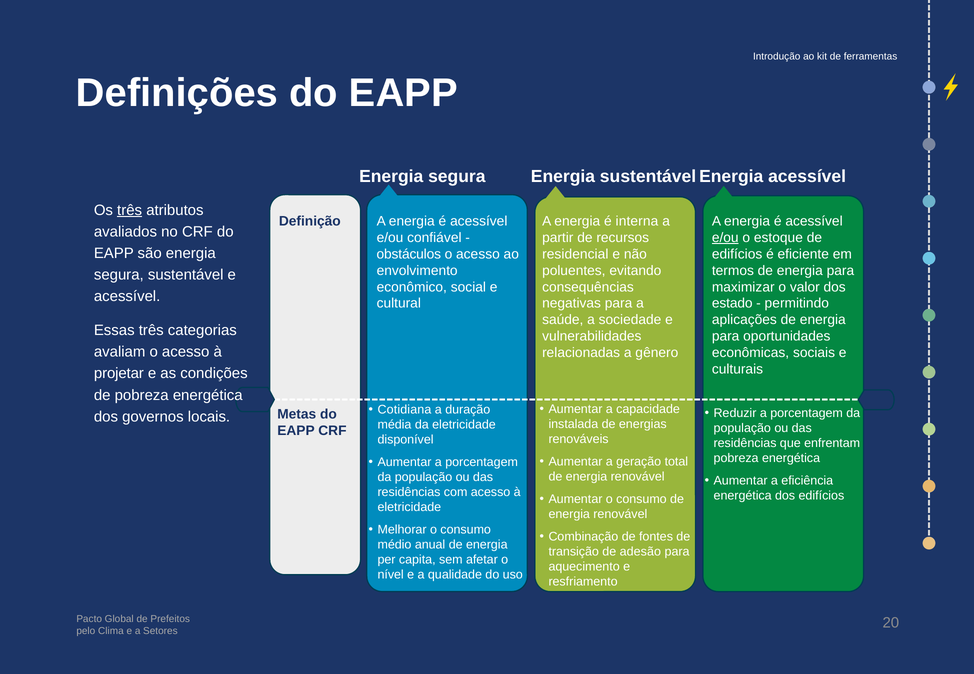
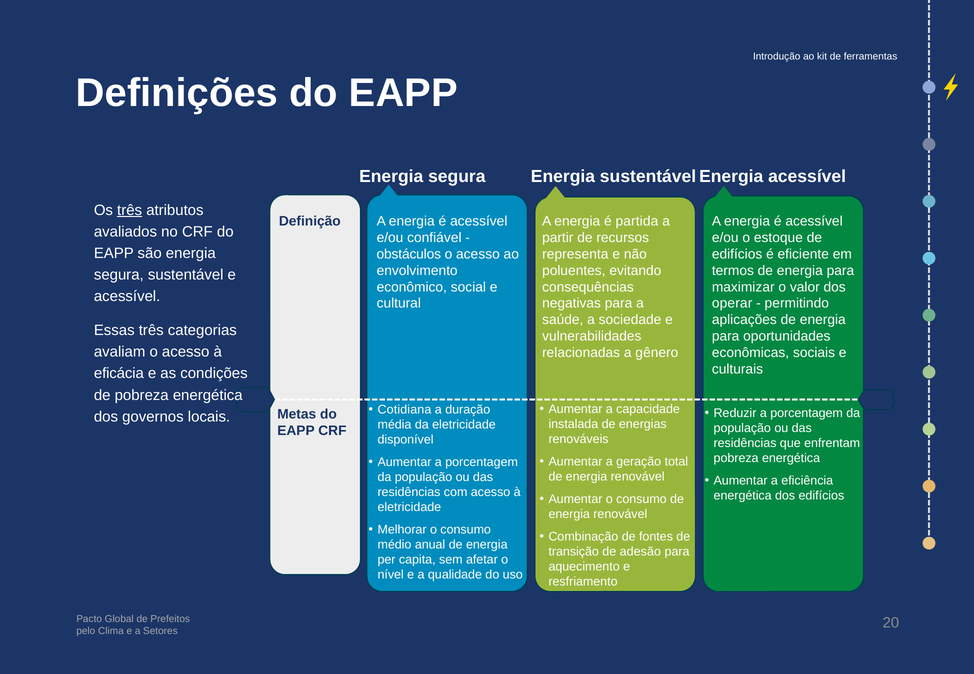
interna: interna -> partida (637, 221)
e/ou underline: present -> none (725, 238)
residencial: residencial -> representa (575, 254)
estado: estado -> operar (732, 304)
projetar: projetar -> eficácia (119, 374)
